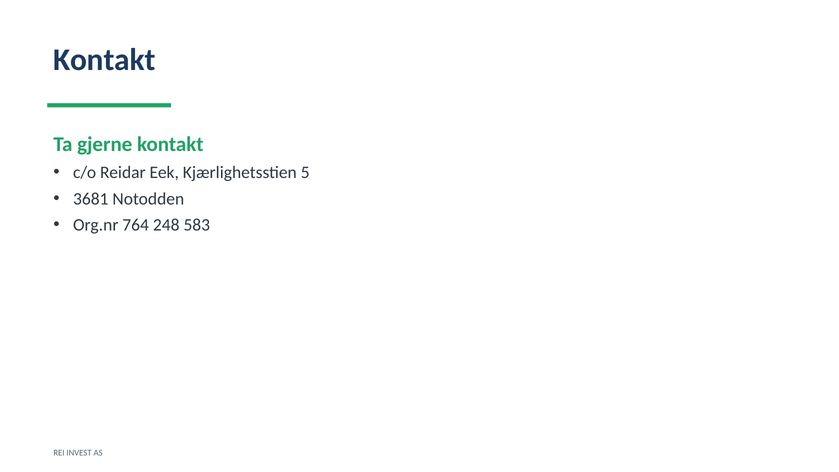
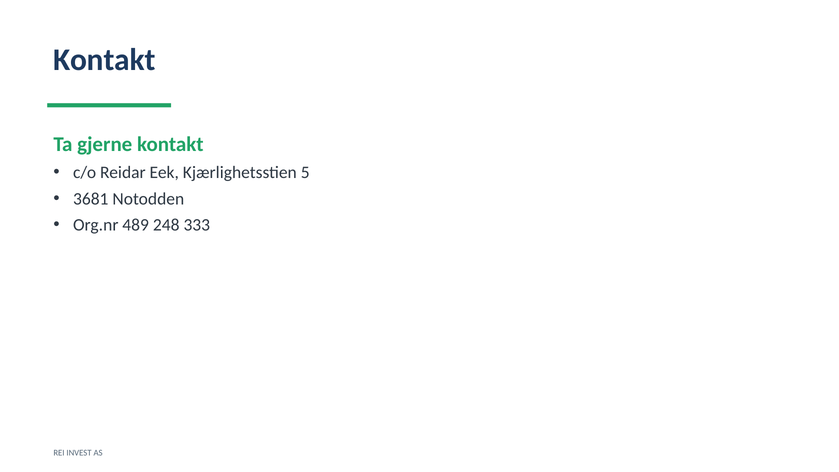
764: 764 -> 489 (136, 225)
583: 583 -> 333 (197, 225)
